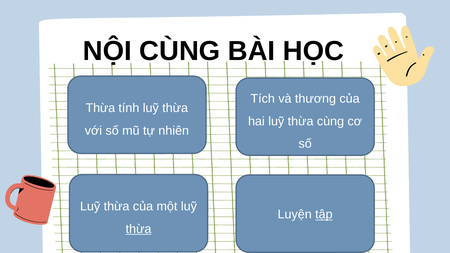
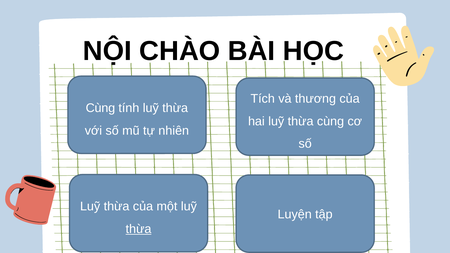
NỘI CÙNG: CÙNG -> CHÀO (180, 51)
Thừa: Thừa -> Cùng (100, 108)
tập underline: present -> none (324, 215)
